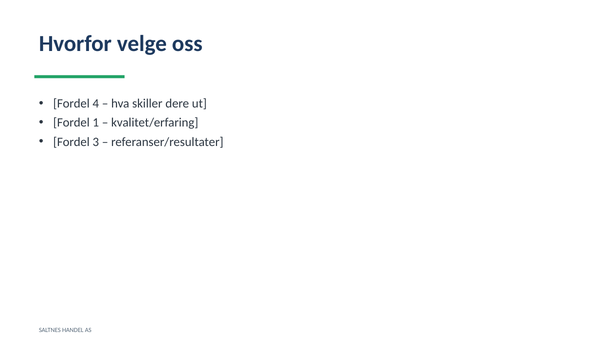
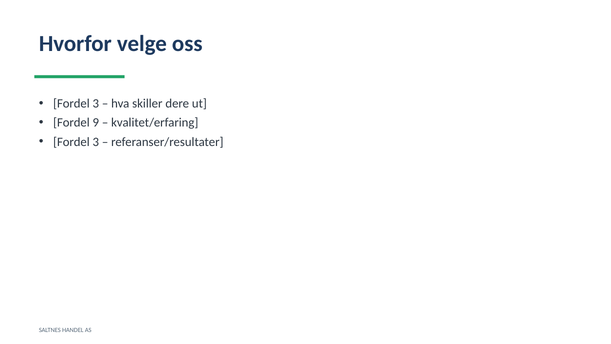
4: 4 -> 3 (96, 103)
1: 1 -> 9 (96, 123)
